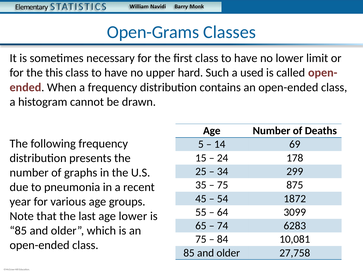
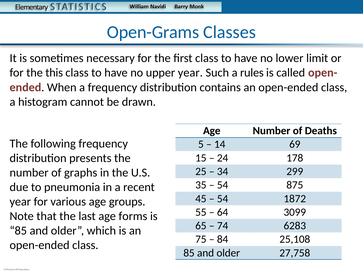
upper hard: hard -> year (190, 73)
used: used -> rules (252, 73)
75: 75 -> 54 (223, 185)
age lower: lower -> forms (133, 216)
10,081: 10,081 -> 25,108 (295, 240)
